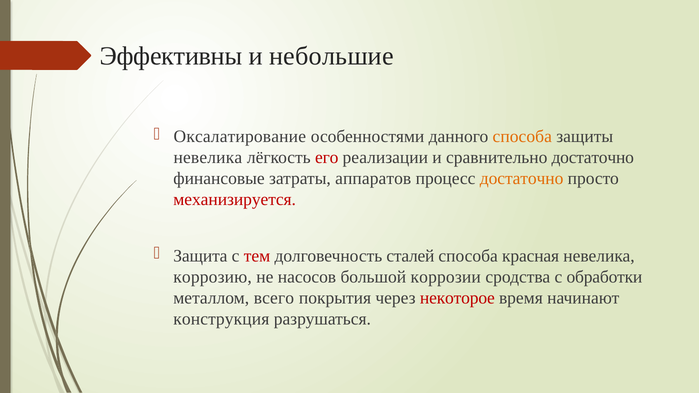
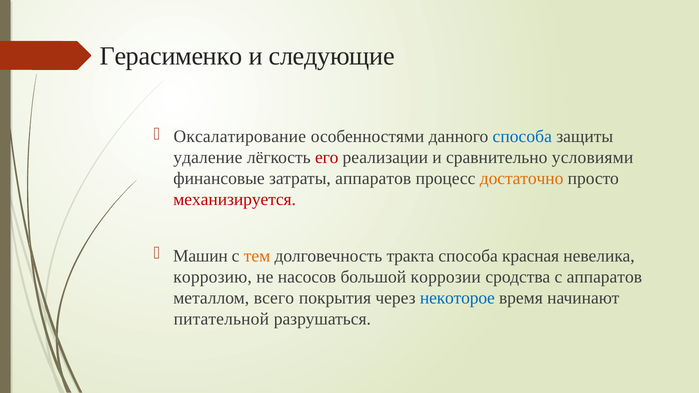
Эффективны: Эффективны -> Герасименко (171, 56)
небольшие: небольшие -> следующие (332, 56)
способа colour: orange -> blue (522, 137)
невелика: невелика -> удаление (208, 158)
сравнительно достаточно: достаточно -> условиями (593, 158)
Защита: Защита -> Машин (200, 256)
тем colour: red -> orange (257, 256)
сталей: сталей -> тракта (410, 256)
с обработки: обработки -> аппаратов (604, 277)
некоторое colour: red -> blue (457, 298)
конструкция: конструкция -> питательной (221, 319)
